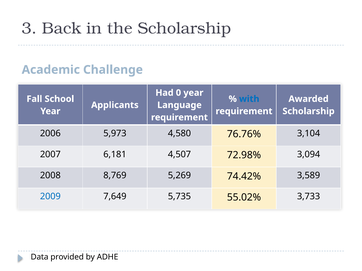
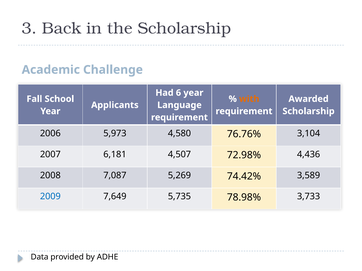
0: 0 -> 6 (178, 93)
with colour: blue -> orange (249, 99)
3,094: 3,094 -> 4,436 (309, 155)
8,769: 8,769 -> 7,087 (115, 176)
55.02%: 55.02% -> 78.98% (244, 198)
